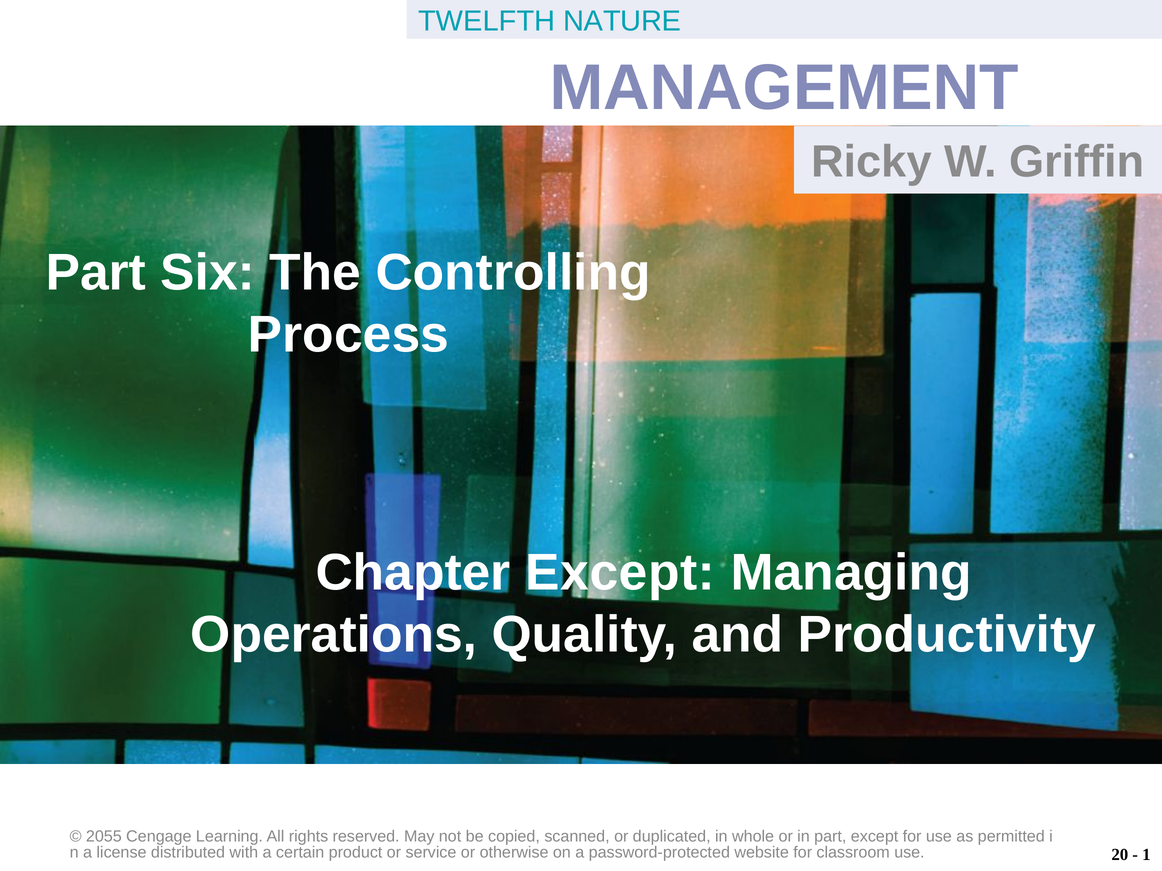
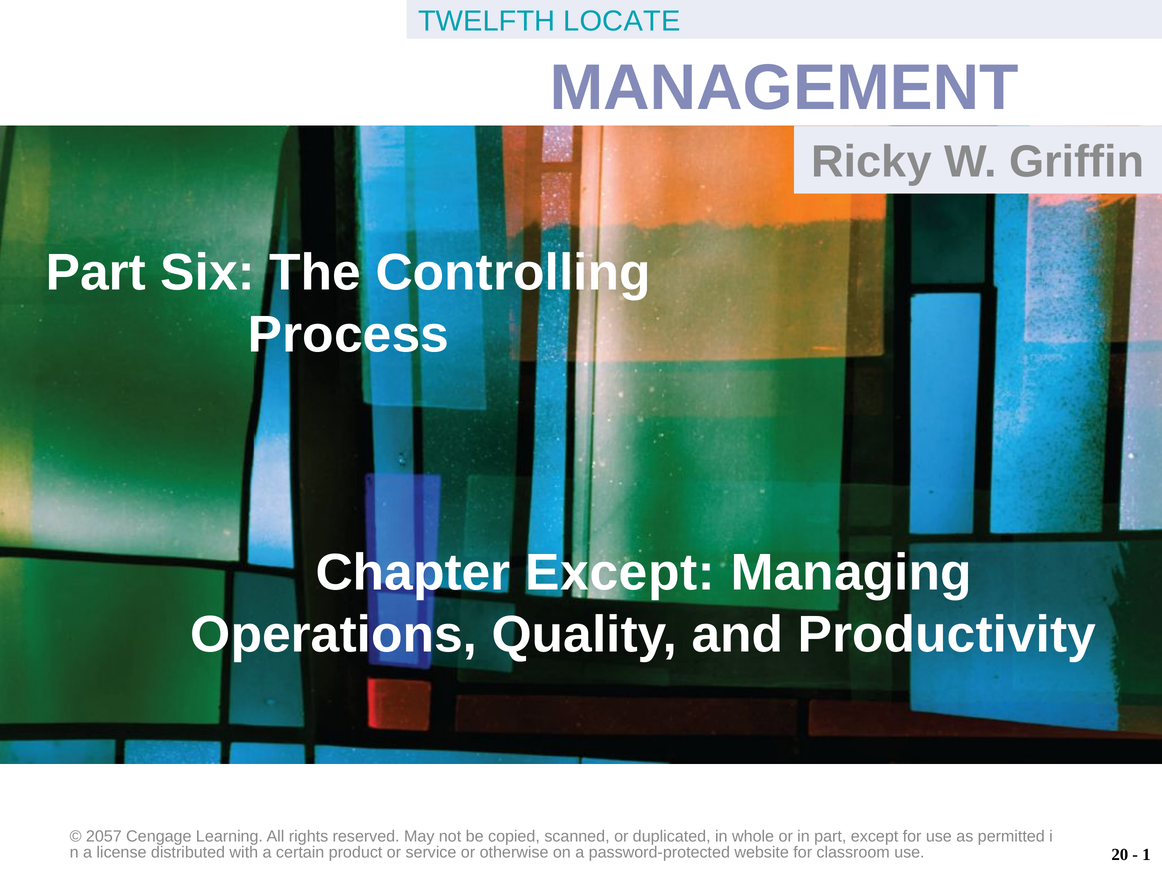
NATURE: NATURE -> LOCATE (622, 21)
2055: 2055 -> 2057 (104, 837)
